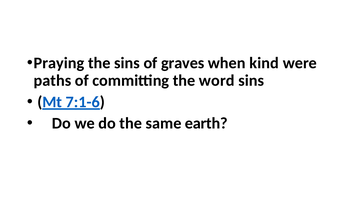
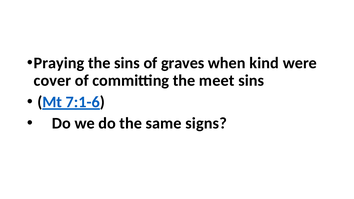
paths: paths -> cover (52, 81)
word: word -> meet (217, 81)
earth: earth -> signs (206, 123)
